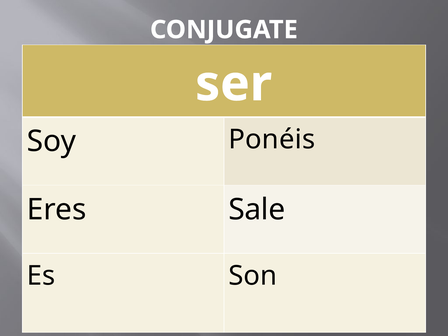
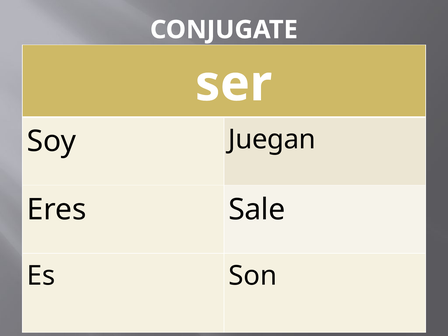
Ponéis: Ponéis -> Juegan (272, 140)
